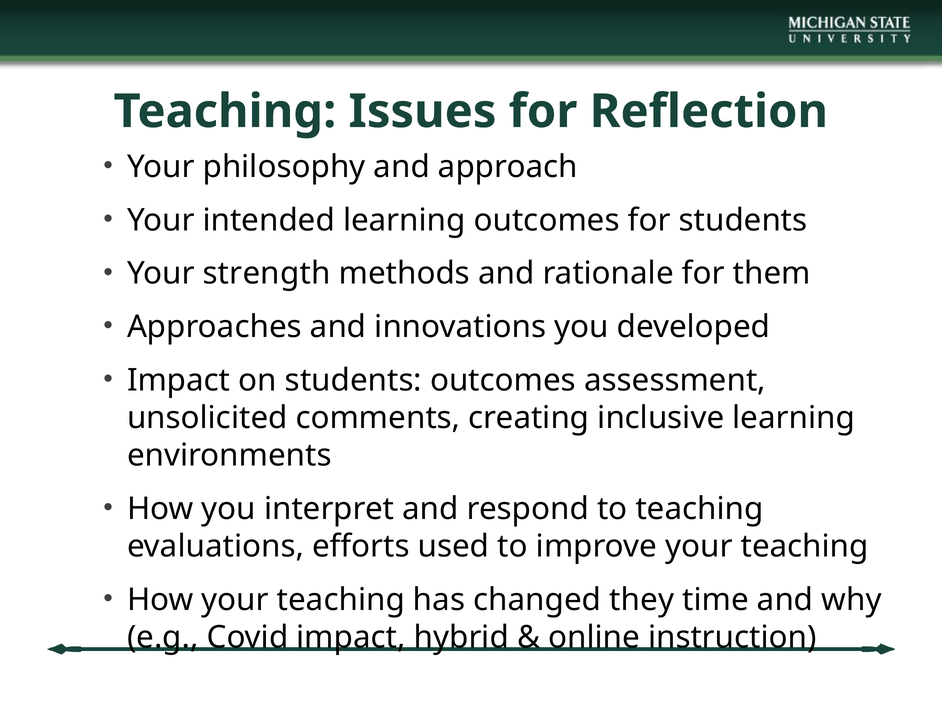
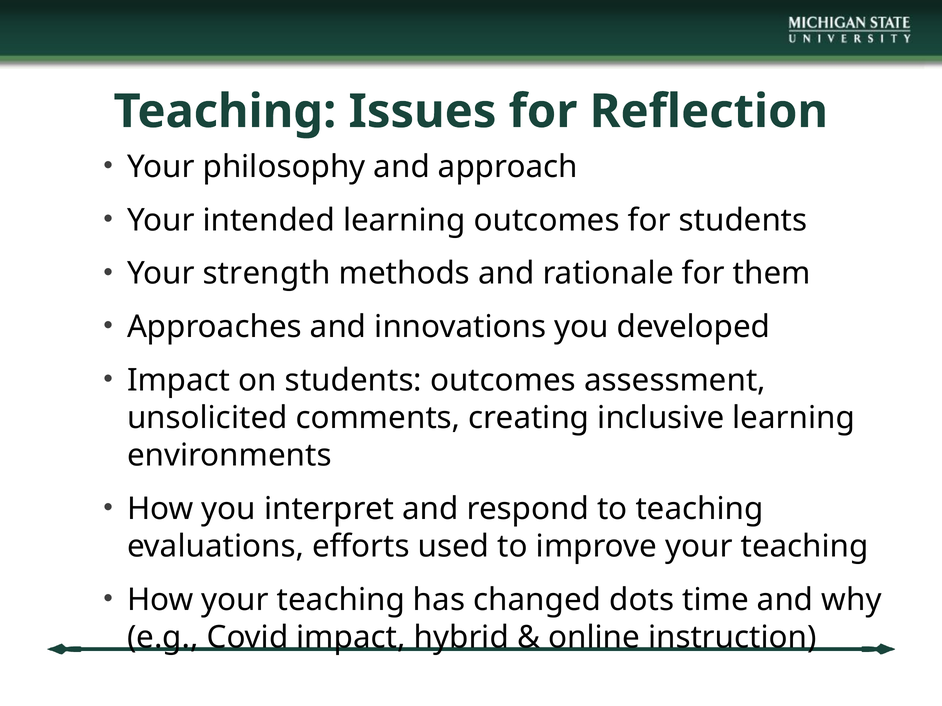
they: they -> dots (642, 600)
